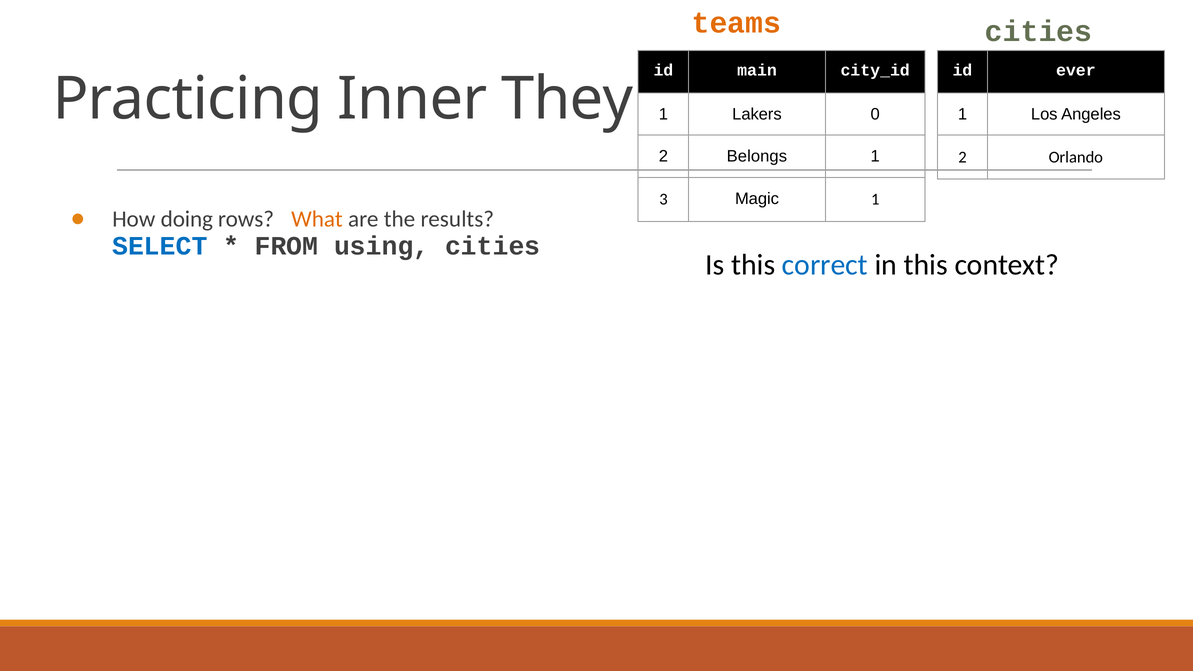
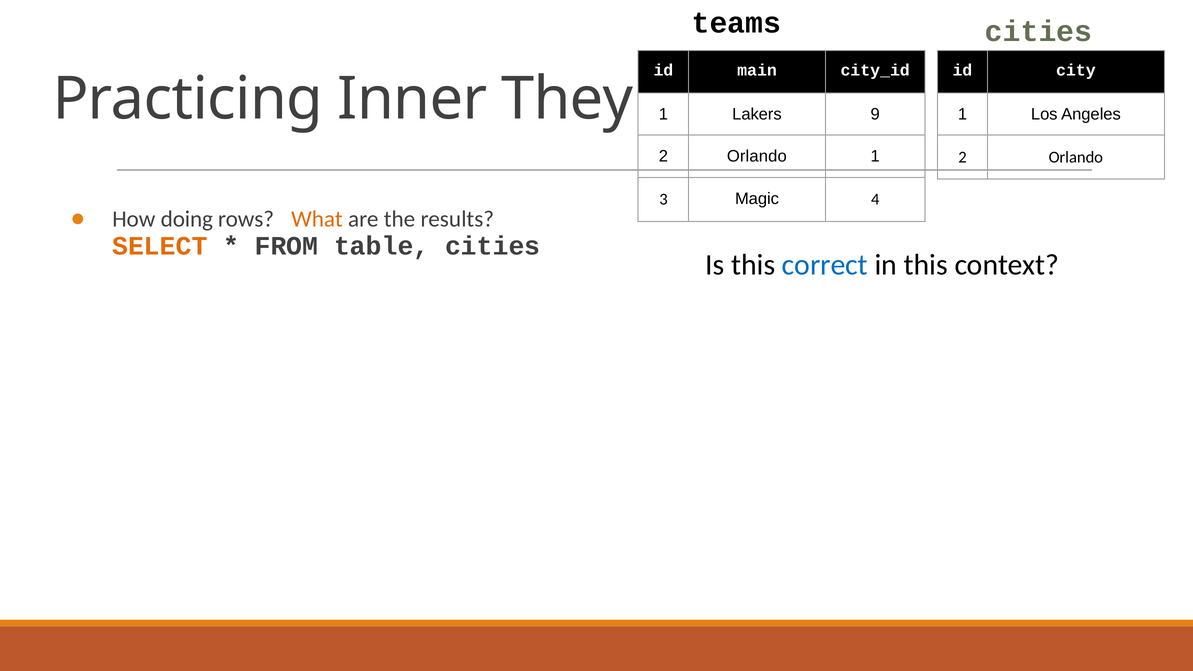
teams colour: orange -> black (736, 23)
ever: ever -> city (1076, 70)
0: 0 -> 9 (875, 114)
Belongs: Belongs -> Orlando (757, 156)
Magic 1: 1 -> 4 (875, 200)
SELECT colour: blue -> orange (160, 246)
using: using -> table (382, 246)
